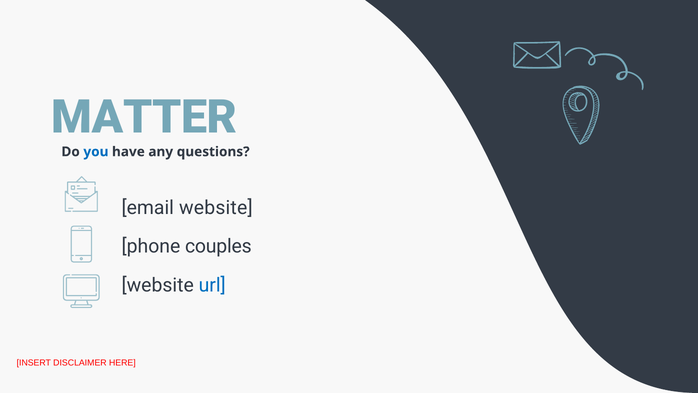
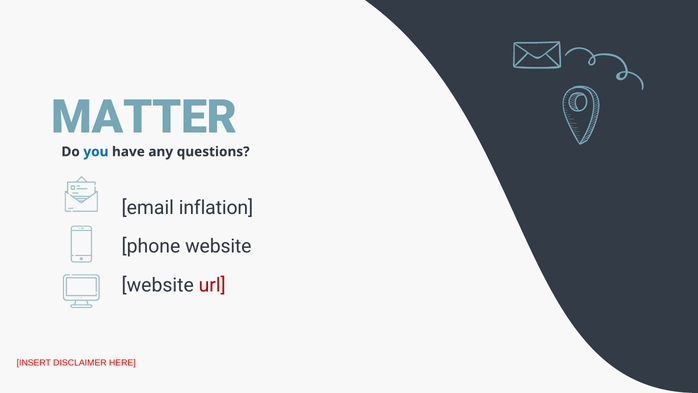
email website: website -> inflation (216, 207)
phone couples: couples -> website (218, 246)
url colour: blue -> red (212, 285)
